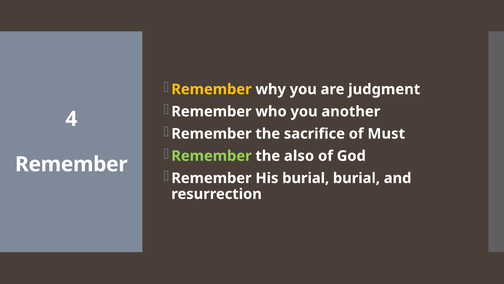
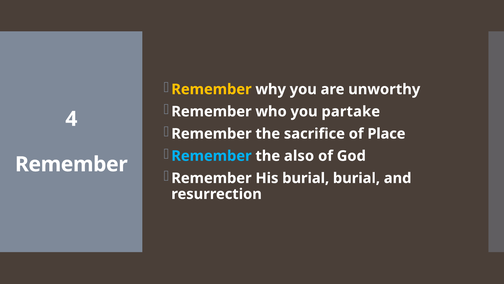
judgment: judgment -> unworthy (384, 89)
another: another -> partake (351, 111)
Must: Must -> Place (386, 134)
Remember colour: light green -> light blue (211, 156)
